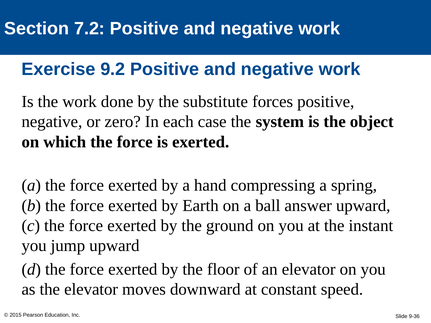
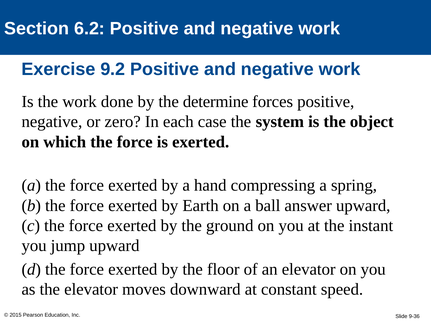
7.2: 7.2 -> 6.2 (90, 29)
substitute: substitute -> determine (216, 102)
